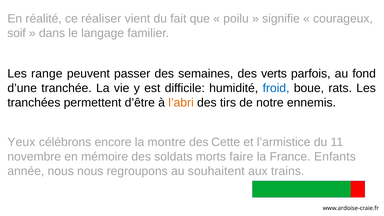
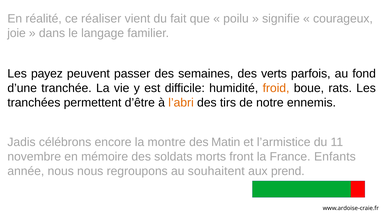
soif: soif -> joie (17, 33)
range: range -> payez (47, 74)
froid colour: blue -> orange (276, 88)
Yeux: Yeux -> Jadis (21, 142)
Cette: Cette -> Matin (226, 142)
faire: faire -> front (241, 157)
trains: trains -> prend (288, 171)
